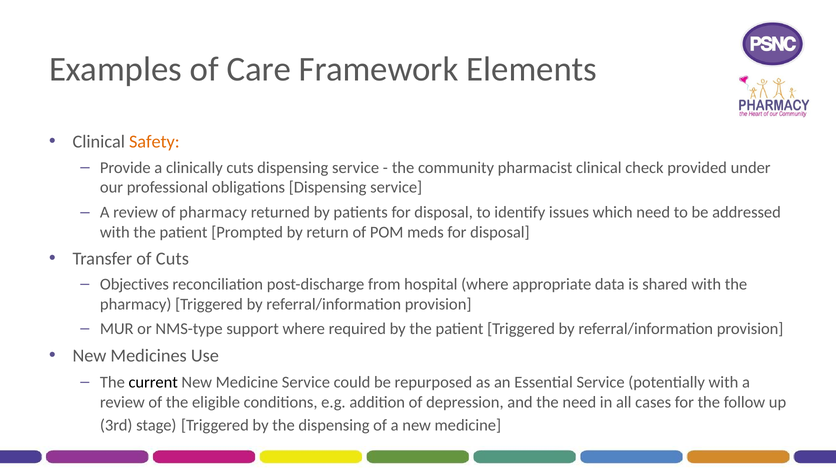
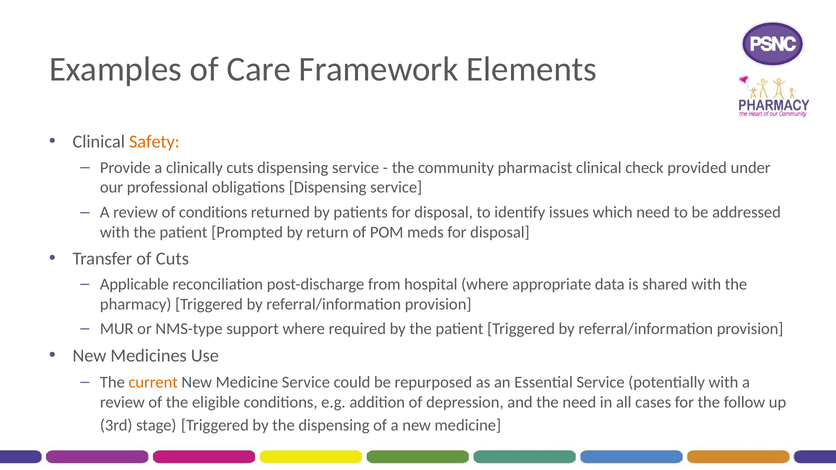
of pharmacy: pharmacy -> conditions (213, 212)
Objectives: Objectives -> Applicable (134, 285)
current colour: black -> orange (153, 382)
